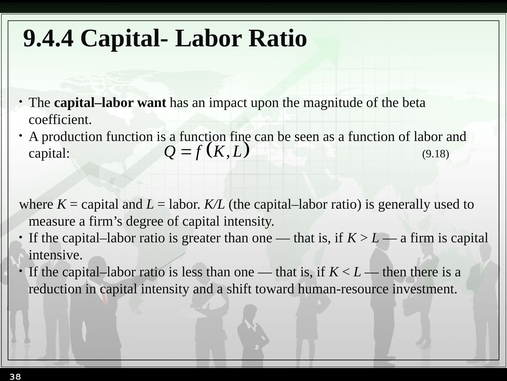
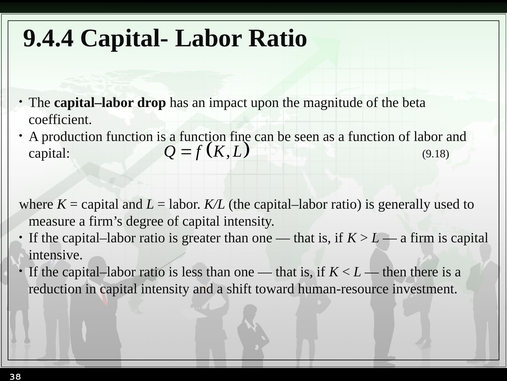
want: want -> drop (152, 102)
